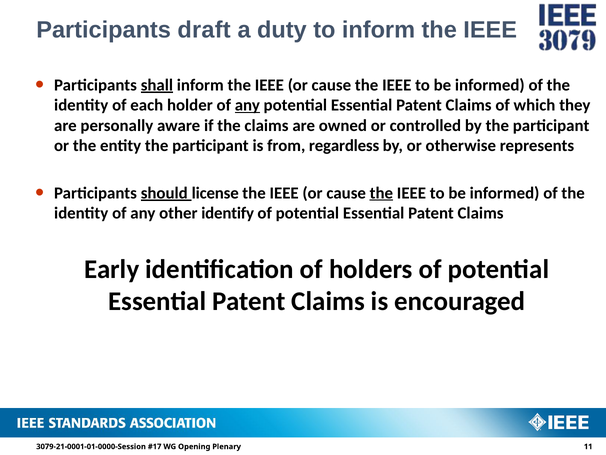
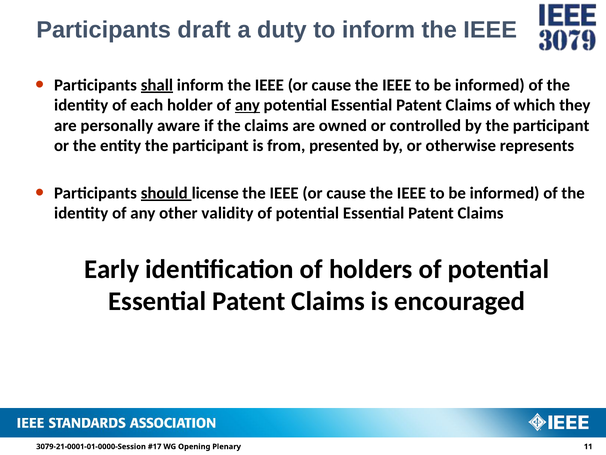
regardless: regardless -> presented (344, 146)
the underline: present -> none (381, 193)
identify: identify -> validity (228, 213)
